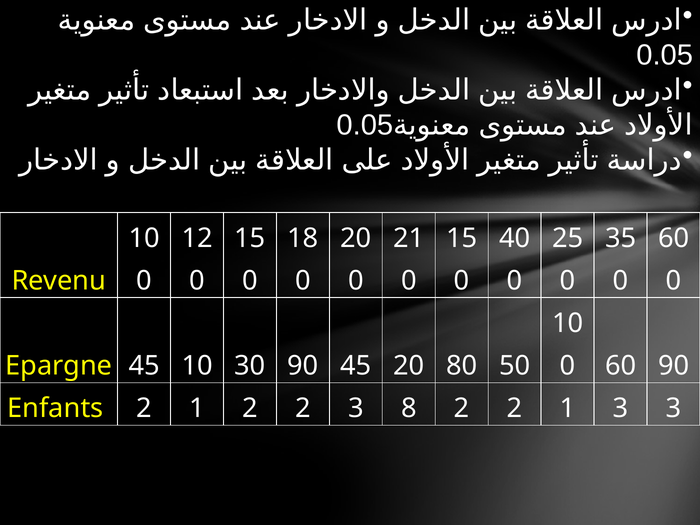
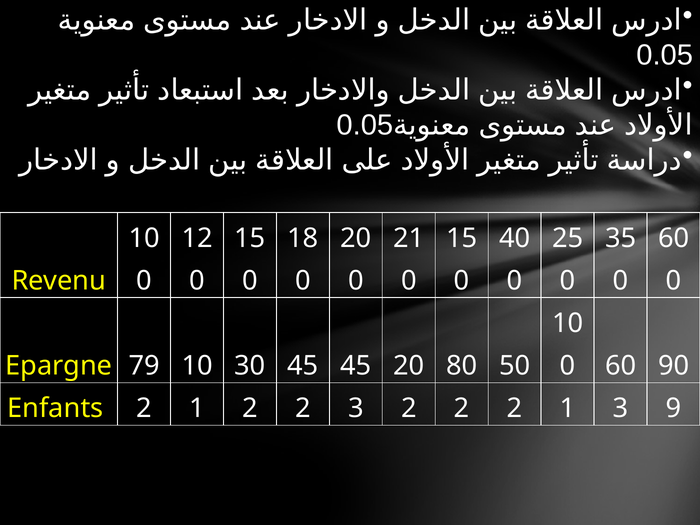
Epargne 45: 45 -> 79 (144, 366)
30 90: 90 -> 45 (303, 366)
3 8: 8 -> 2 (409, 408)
3 3: 3 -> 9 (674, 408)
